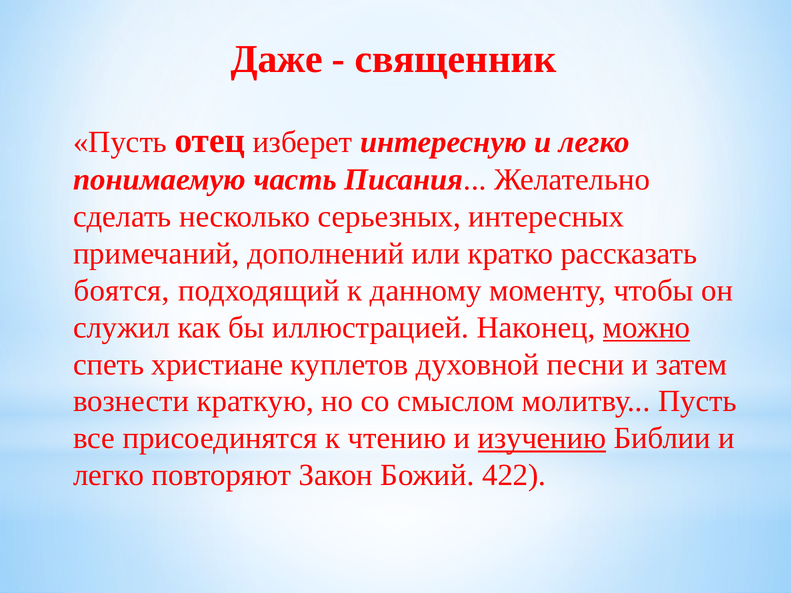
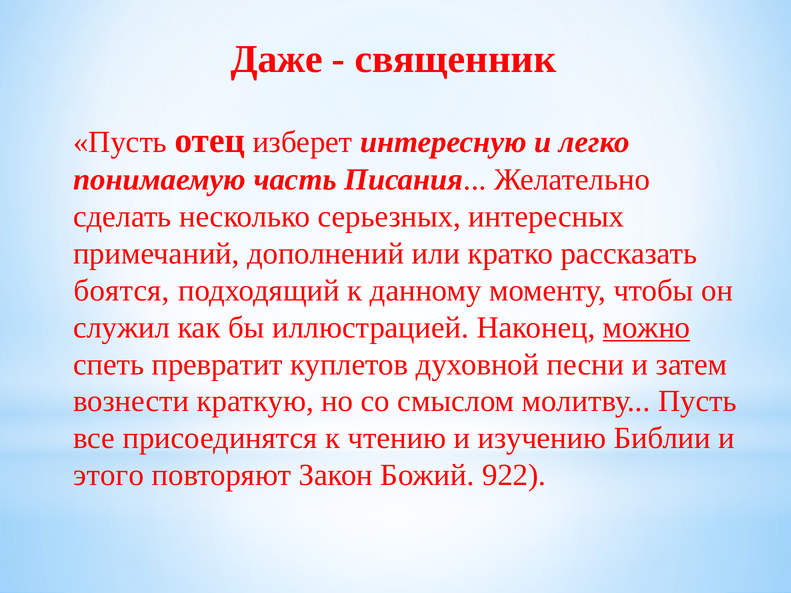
христиане: христиане -> превратит (217, 365)
изучению underline: present -> none (542, 438)
легко: легко -> этого (109, 475)
422: 422 -> 922 (514, 475)
